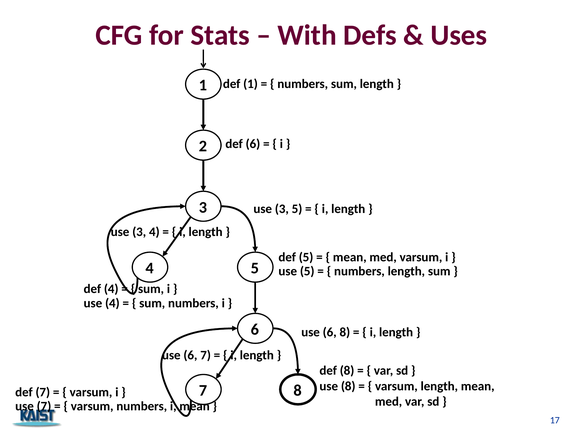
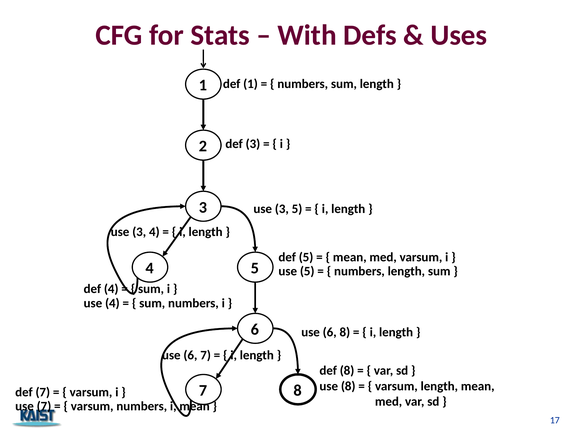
def 6: 6 -> 3 (253, 144)
